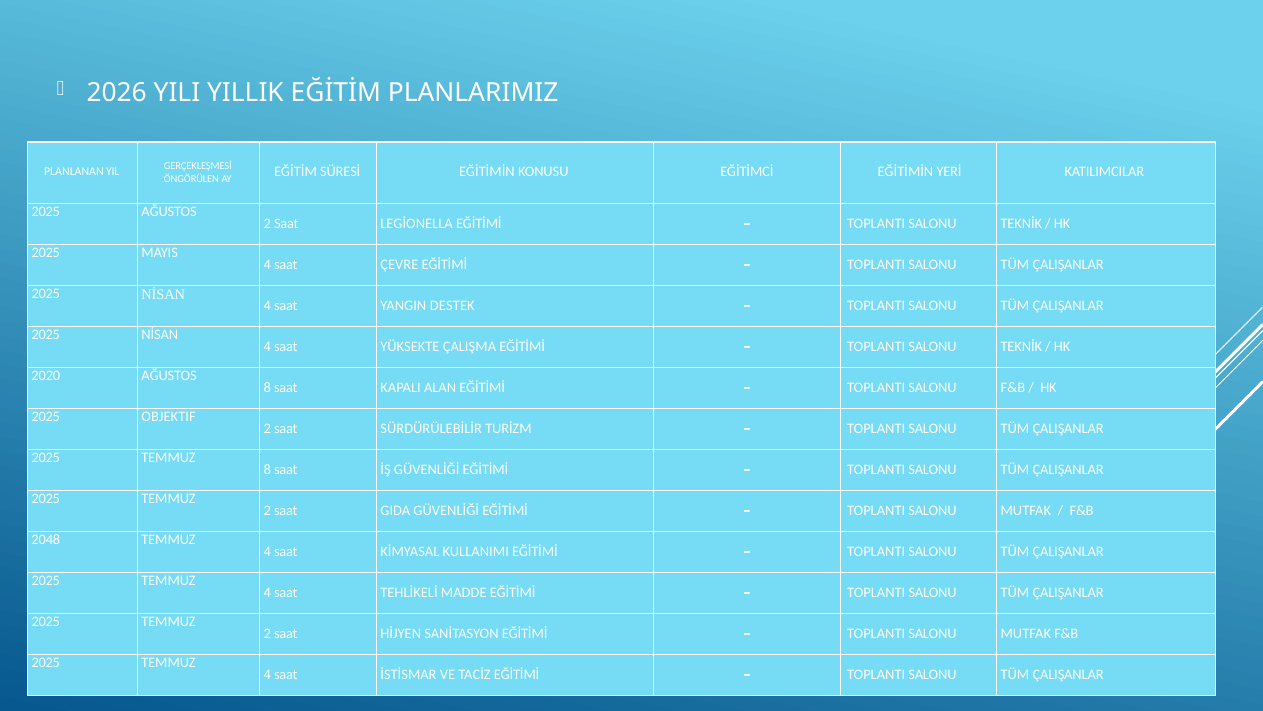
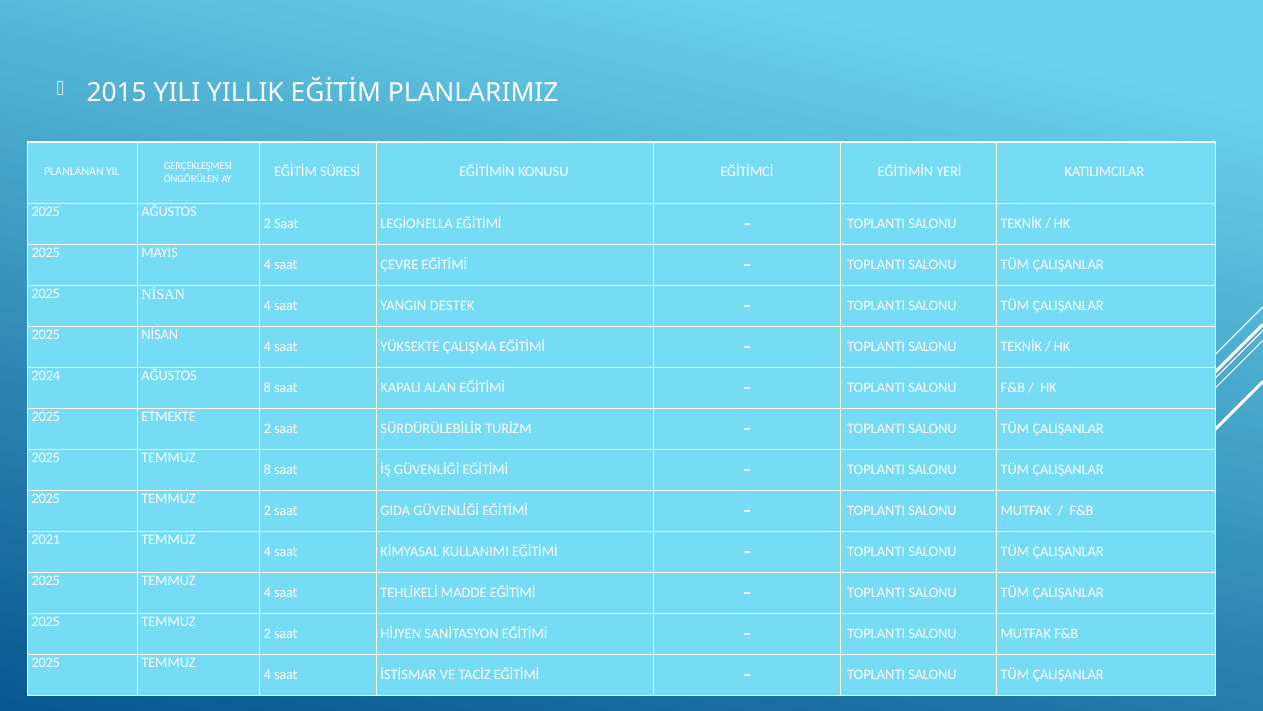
2026: 2026 -> 2015 (117, 93)
2020: 2020 -> 2024 (46, 375)
OBJEKTIF: OBJEKTIF -> ETMEKTE (169, 416)
2048: 2048 -> 2021 (46, 539)
